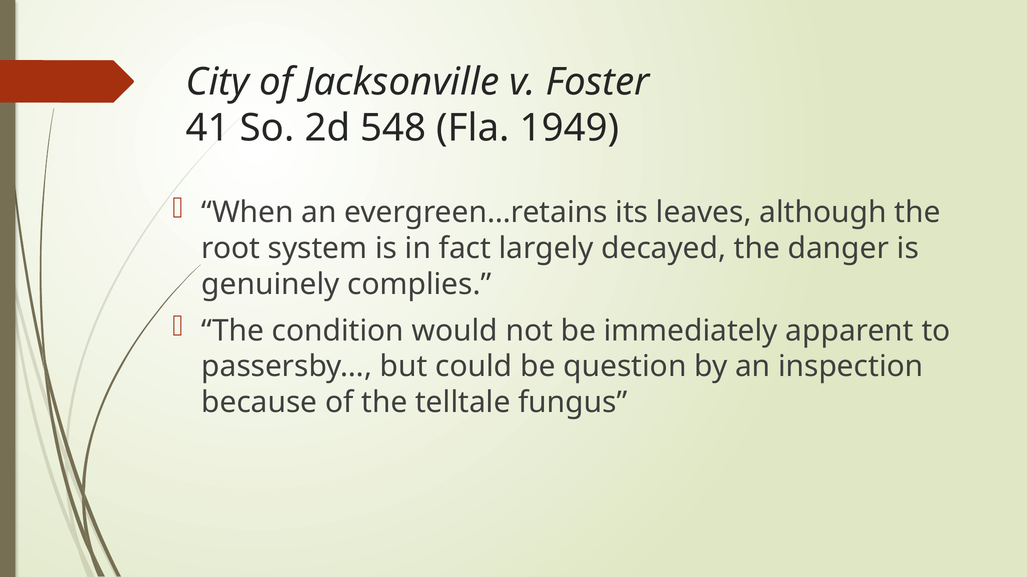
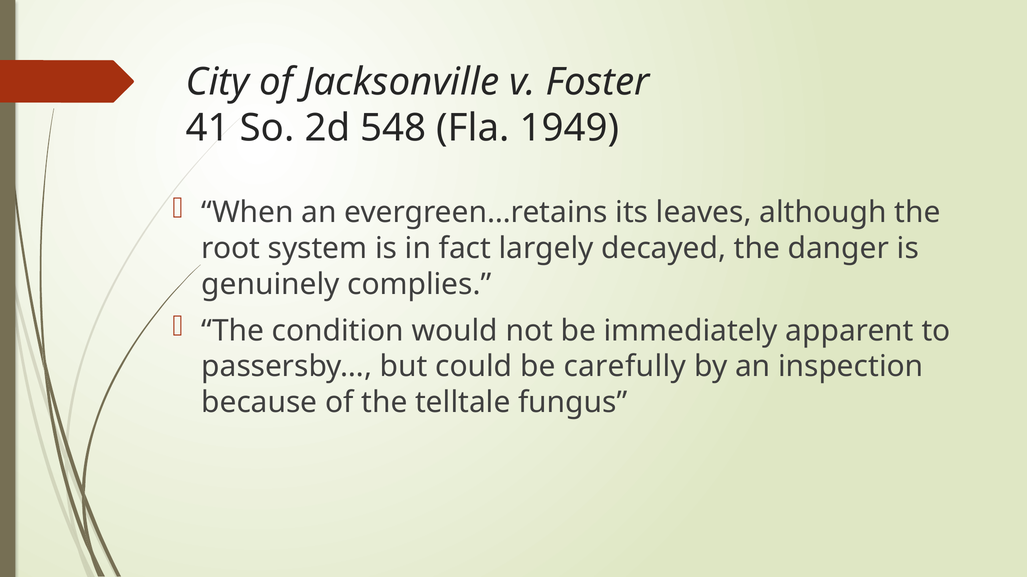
question: question -> carefully (625, 367)
